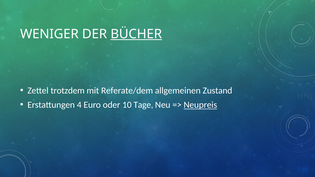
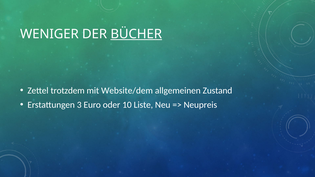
Referate/dem: Referate/dem -> Website/dem (127, 91)
4: 4 -> 3 (79, 105)
Tage: Tage -> Liste (143, 105)
Neupreis underline: present -> none (200, 105)
